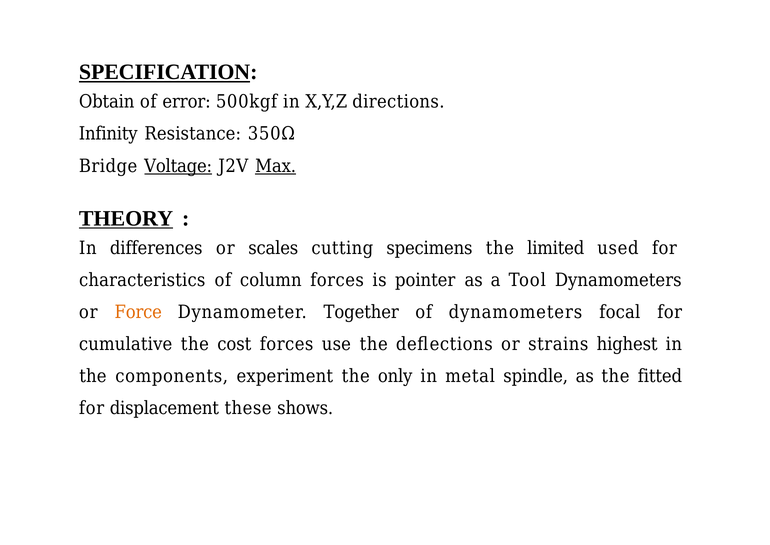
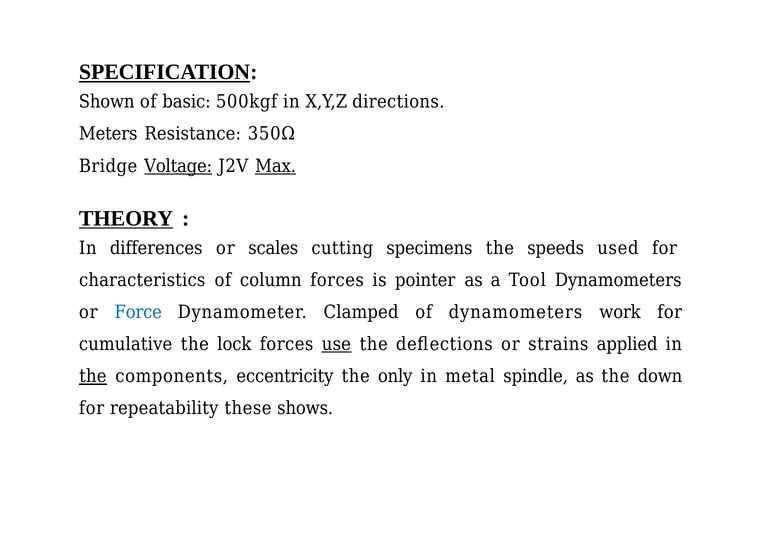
Obtain: Obtain -> Shown (107, 102)
error: error -> basic (187, 102)
Infinity: Infinity -> Meters (108, 134)
limited: limited -> speeds (556, 248)
Force colour: orange -> blue (138, 312)
Together: Together -> Clamped (361, 312)
focal: focal -> work (620, 312)
cost: cost -> lock (234, 344)
use underline: none -> present (336, 344)
highest: highest -> applied (627, 344)
the underline: none -> present (93, 376)
experiment: experiment -> eccentricity (285, 376)
fitted: fitted -> down (660, 376)
displacement: displacement -> repeatability (164, 408)
